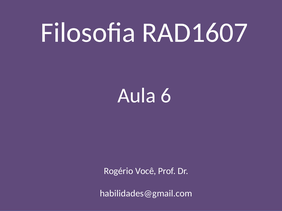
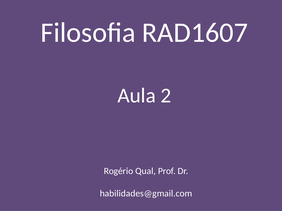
6: 6 -> 2 (166, 96)
Você: Você -> Qual (146, 171)
